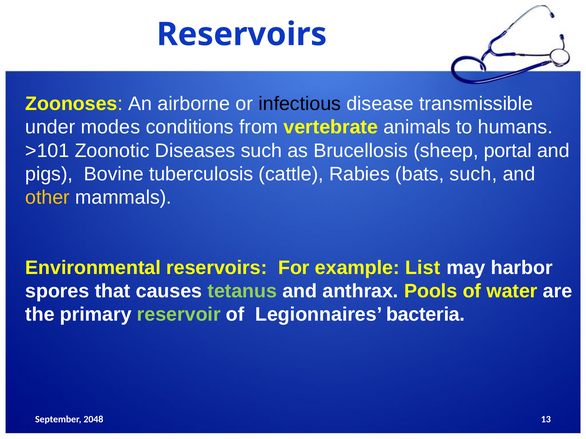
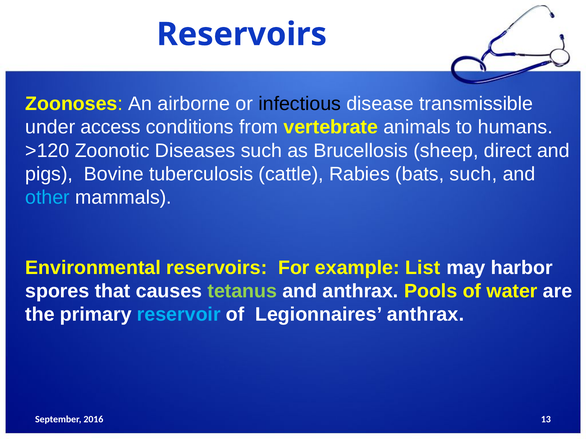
modes: modes -> access (111, 127)
>101: >101 -> >120 (47, 151)
portal: portal -> direct (508, 151)
other colour: yellow -> light blue (48, 198)
reservoir colour: light green -> light blue (179, 315)
Legionnaires bacteria: bacteria -> anthrax (425, 315)
2048: 2048 -> 2016 (93, 420)
